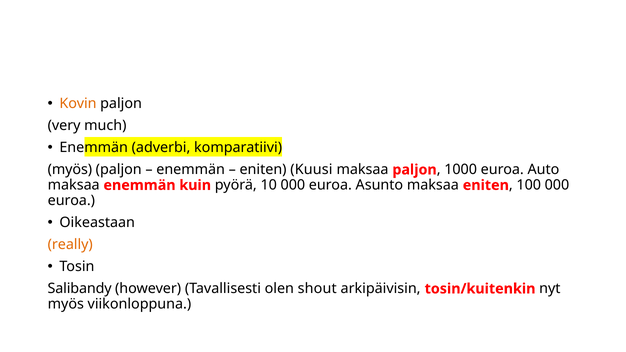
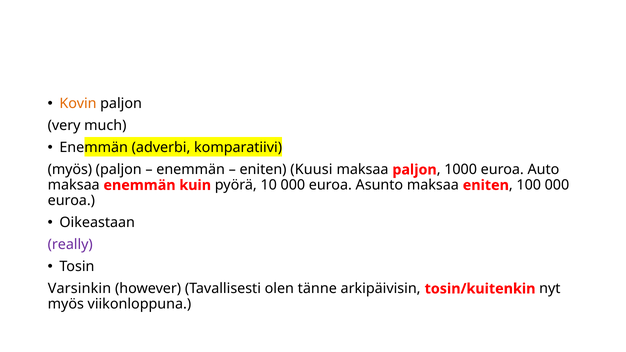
really colour: orange -> purple (70, 245)
Salibandy: Salibandy -> Varsinkin (79, 289)
shout: shout -> tänne (317, 289)
